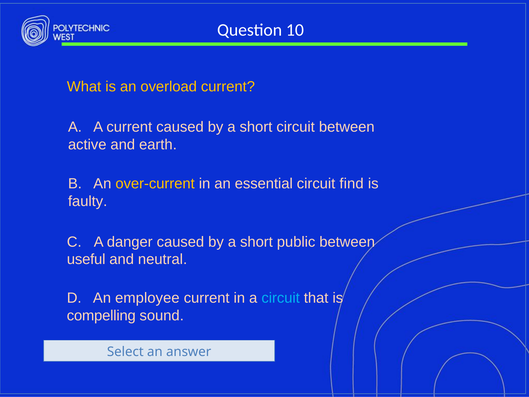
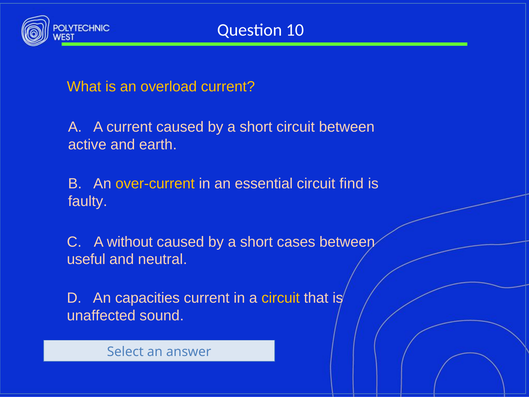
danger: danger -> without (130, 242)
public: public -> cases (296, 242)
employee: employee -> capacities (147, 298)
circuit colour: light blue -> yellow (281, 298)
compelling: compelling -> unaffected (101, 316)
